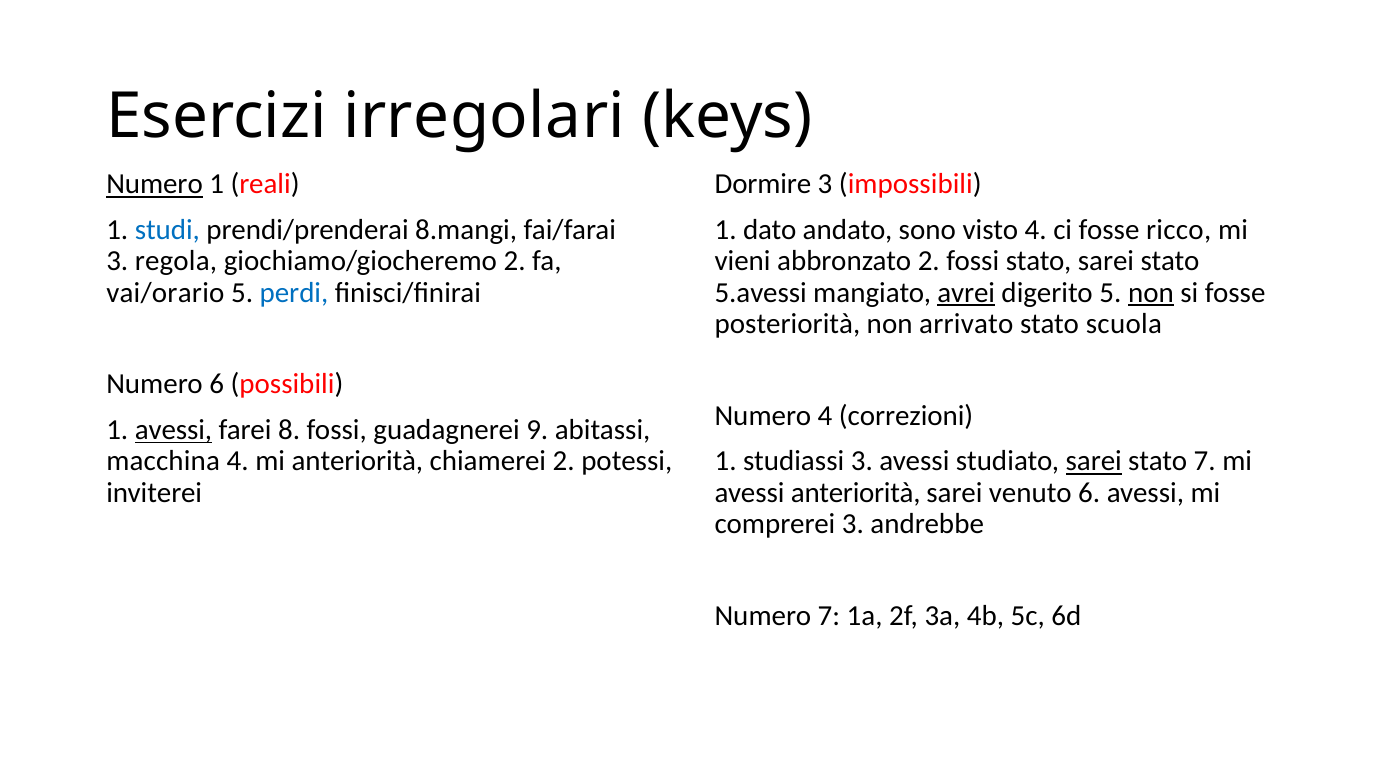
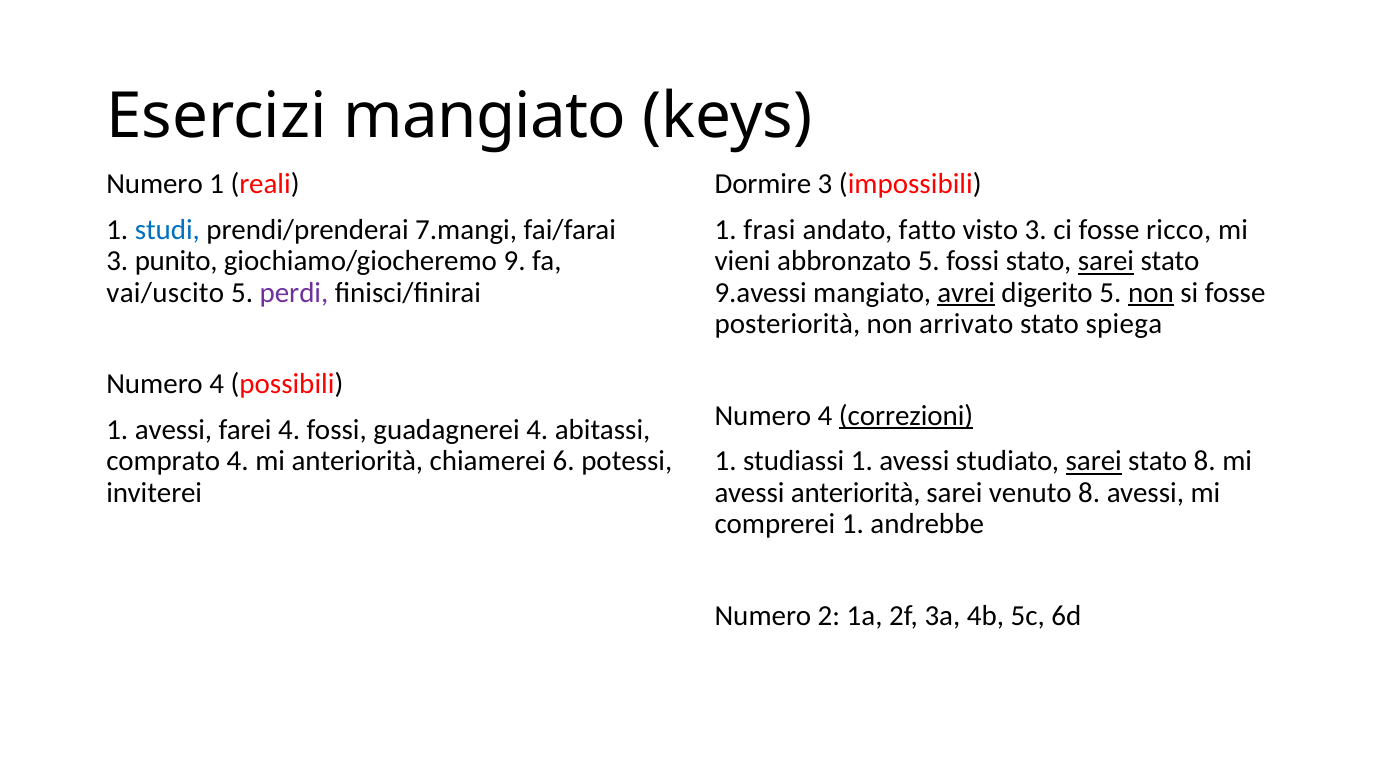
Esercizi irregolari: irregolari -> mangiato (485, 117)
Numero underline: present -> none (155, 184)
8.mangi: 8.mangi -> 7.mangi (466, 230)
dato: dato -> frasi (769, 230)
sono: sono -> fatto (927, 230)
visto 4: 4 -> 3 (1036, 230)
regola: regola -> punito (176, 261)
giochiamo/giocheremo 2: 2 -> 9 (515, 261)
abbronzato 2: 2 -> 5 (929, 261)
sarei underline: none -> present (1106, 261)
vai/orario: vai/orario -> vai/uscito (165, 293)
perdi colour: blue -> purple (294, 293)
5.avessi: 5.avessi -> 9.avessi (761, 293)
scuola: scuola -> spiega (1124, 324)
6: 6 -> 4 (217, 384)
correzioni underline: none -> present (906, 416)
avessi underline: present -> none (173, 430)
farei 8: 8 -> 4 (289, 430)
guadagnerei 9: 9 -> 4 (537, 430)
macchina: macchina -> comprato (163, 462)
chiamerei 2: 2 -> 6 (564, 462)
studiassi 3: 3 -> 1 (862, 462)
stato 7: 7 -> 8 (1205, 462)
venuto 6: 6 -> 8 (1089, 493)
comprerei 3: 3 -> 1 (853, 524)
Numero 7: 7 -> 2 (829, 616)
